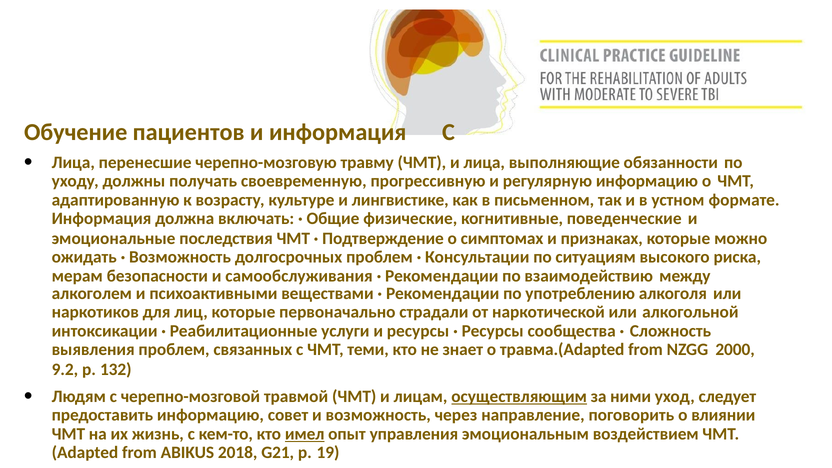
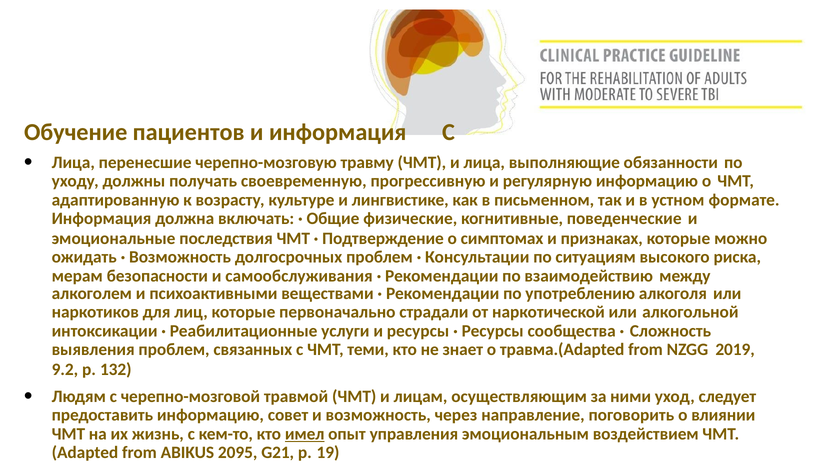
2000: 2000 -> 2019 (735, 350)
осуществляющим underline: present -> none (519, 397)
2018: 2018 -> 2095 (238, 453)
